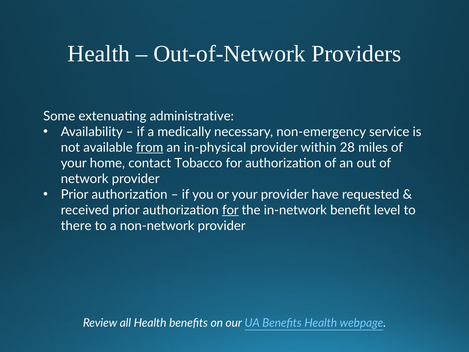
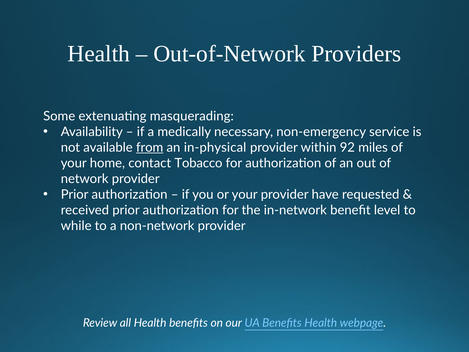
administrative: administrative -> masquerading (192, 116)
28: 28 -> 92 (347, 147)
for underline: present -> none (230, 210)
there: there -> while (76, 226)
